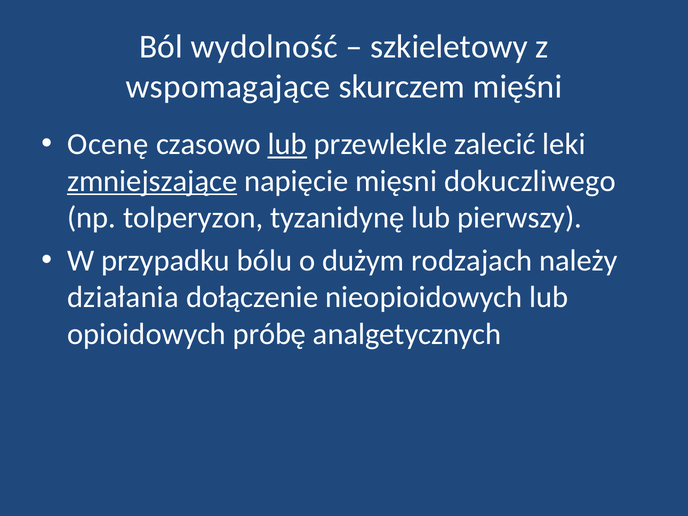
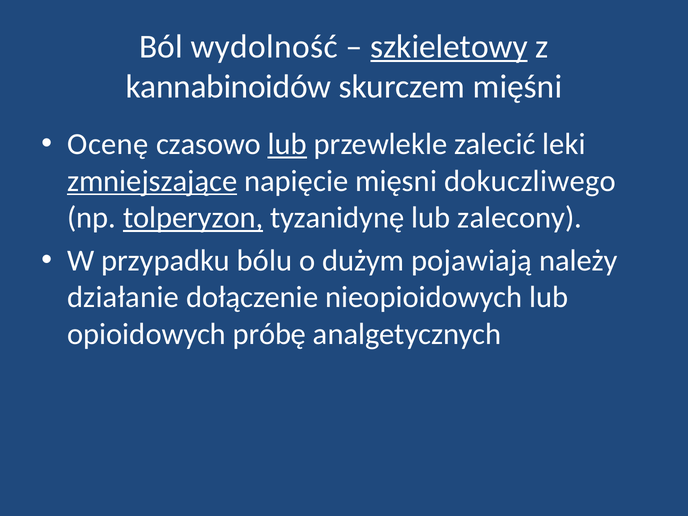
szkieletowy underline: none -> present (449, 46)
wspomagające: wspomagające -> kannabinoidów (228, 87)
tolperyzon underline: none -> present (193, 218)
pierwszy: pierwszy -> zalecony (520, 218)
rodzajach: rodzajach -> pojawiają (472, 261)
działania: działania -> działanie (123, 297)
